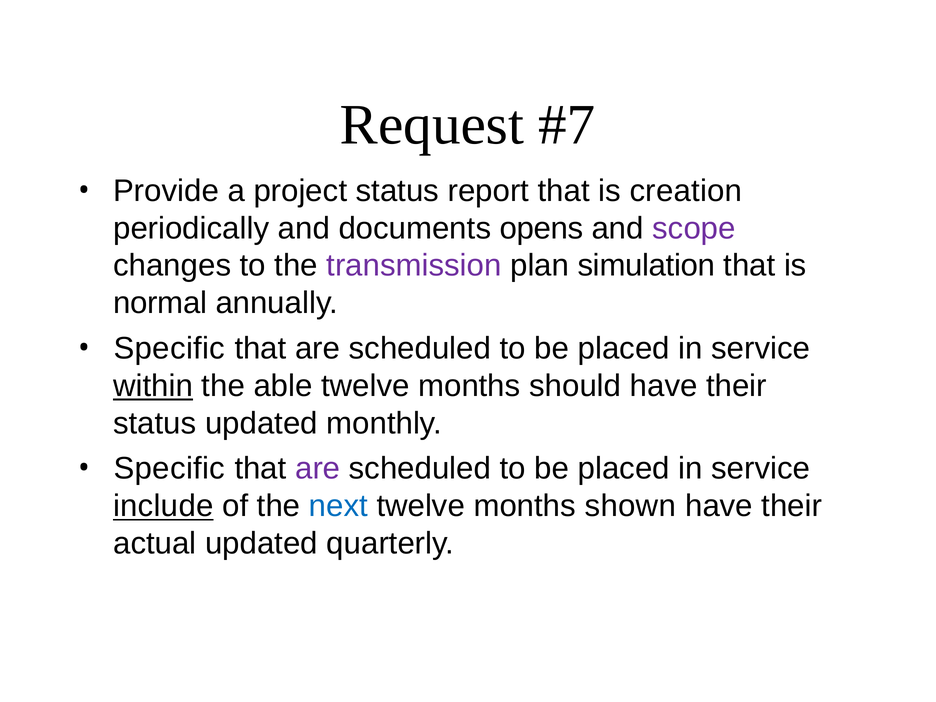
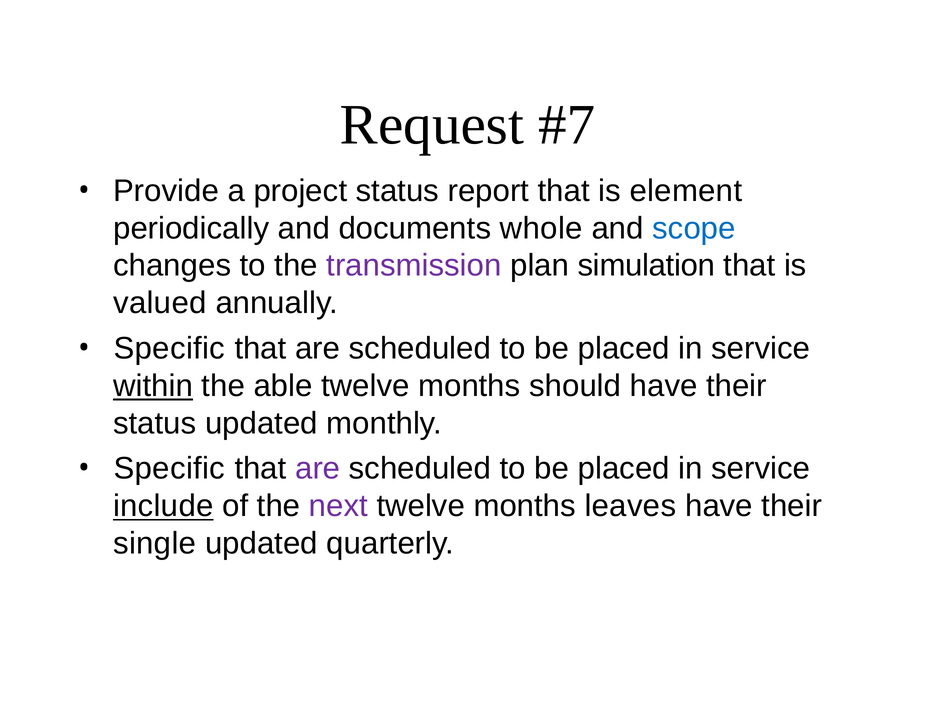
creation: creation -> element (686, 191)
opens: opens -> whole (541, 228)
scope colour: purple -> blue (694, 228)
normal: normal -> valued (160, 303)
next colour: blue -> purple (338, 506)
shown: shown -> leaves (630, 506)
actual: actual -> single (155, 543)
